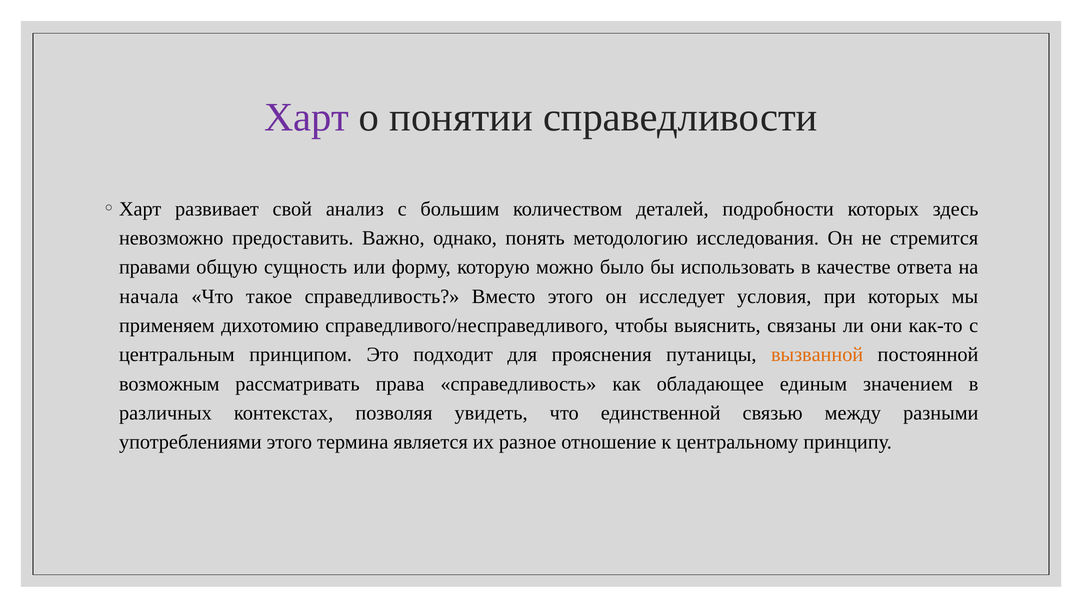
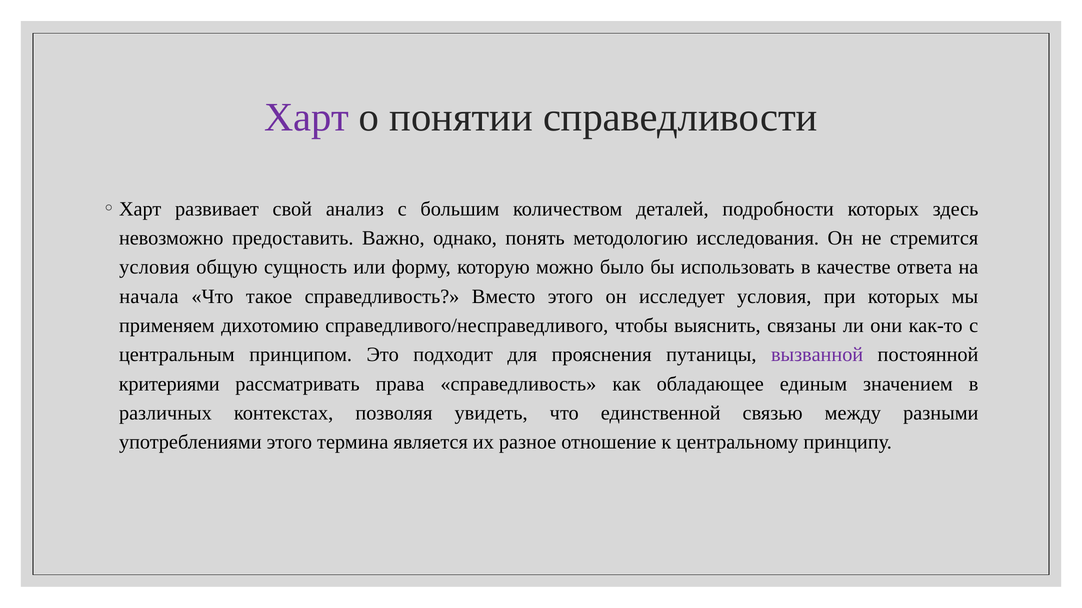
правами: правами -> условия (154, 268)
вызванной colour: orange -> purple (817, 355)
возможным: возможным -> критериями (169, 384)
